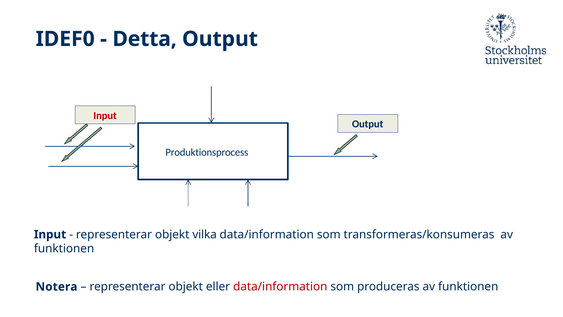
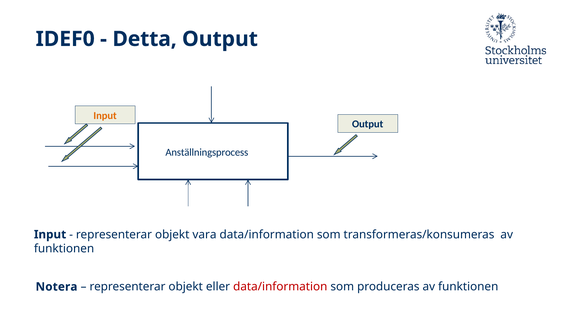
Input colour: red -> orange (105, 115)
Produktionsprocess: Produktionsprocess -> Anställningsprocess (207, 152)
vilka: vilka -> vara (204, 234)
